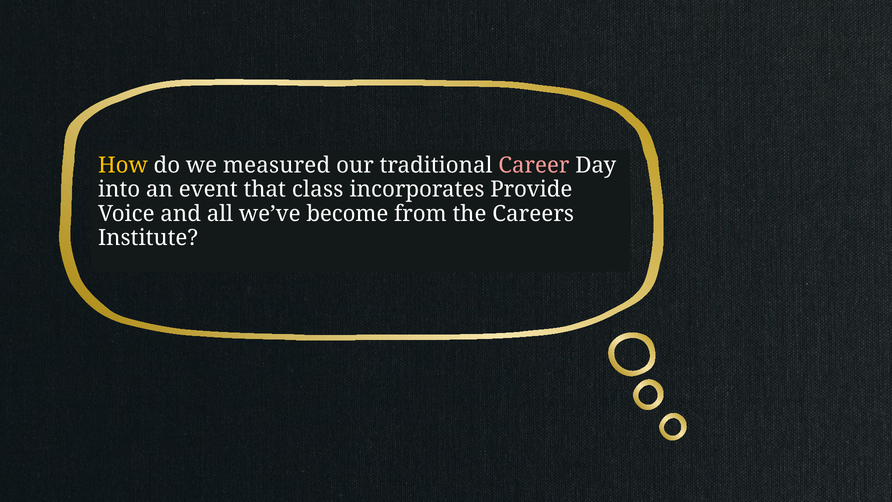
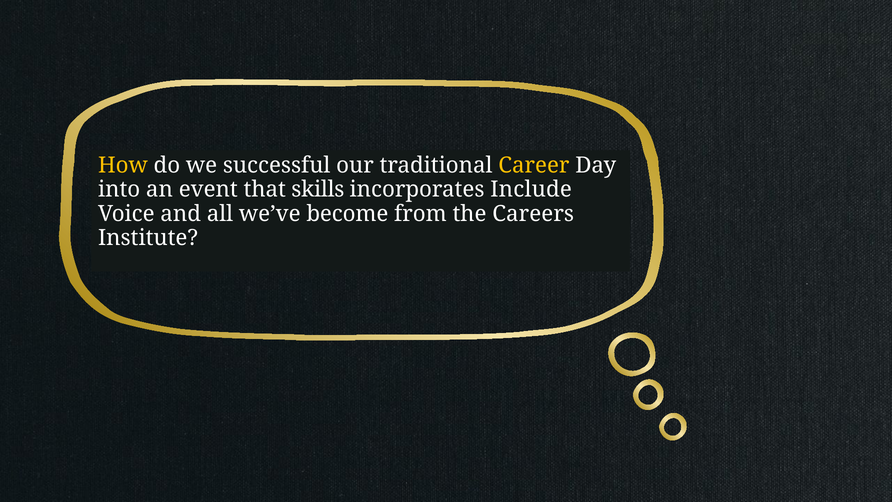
measured: measured -> successful (277, 165)
Career colour: pink -> yellow (534, 165)
class: class -> skills (318, 189)
Provide: Provide -> Include (531, 189)
